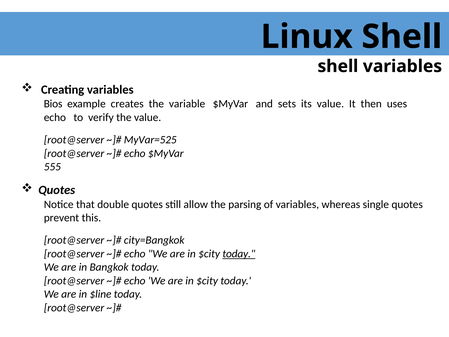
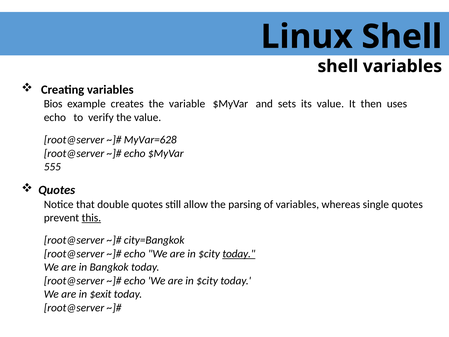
MyVar=525: MyVar=525 -> MyVar=628 (150, 140)
this underline: none -> present (91, 218)
$line: $line -> $exit (101, 294)
